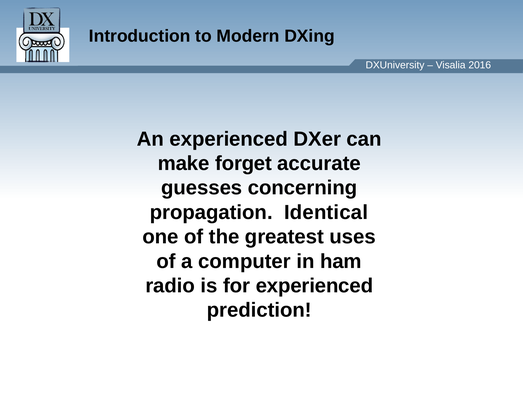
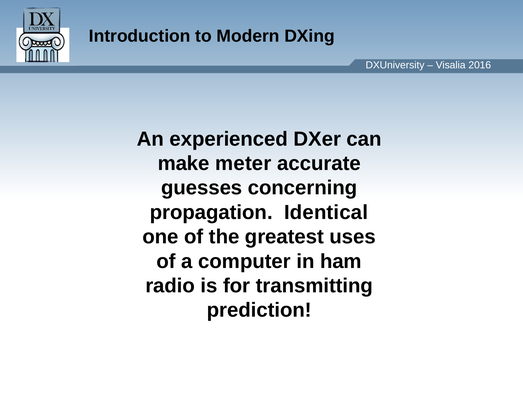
forget: forget -> meter (243, 163)
for experienced: experienced -> transmitting (314, 285)
